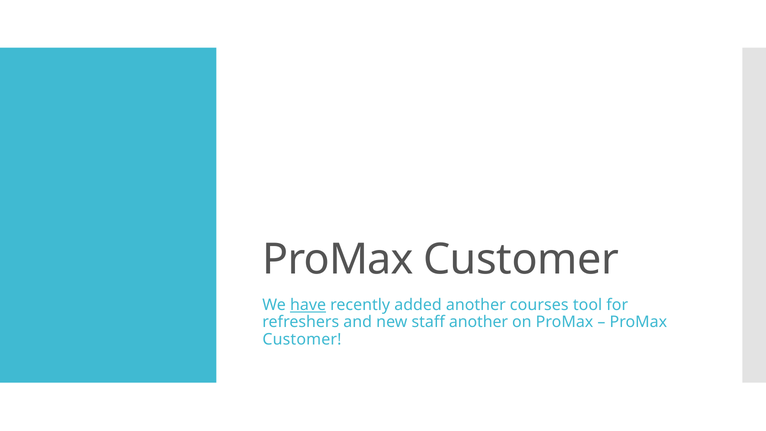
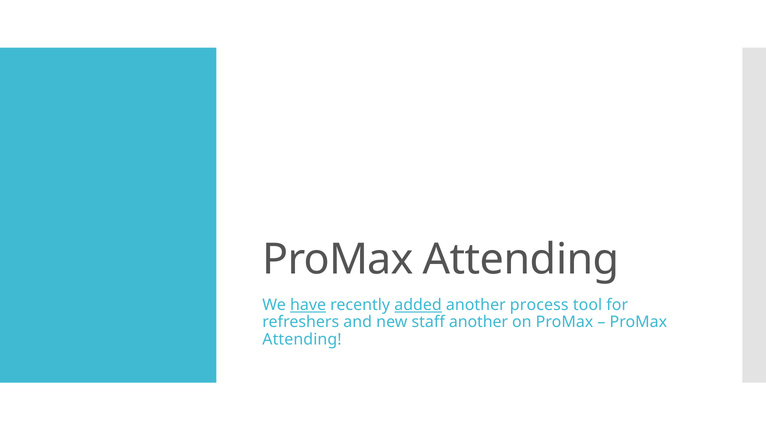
Customer: Customer -> Attending (521, 260)
added underline: none -> present (418, 305)
courses: courses -> process (539, 305)
Customer: Customer -> Attending (302, 339)
